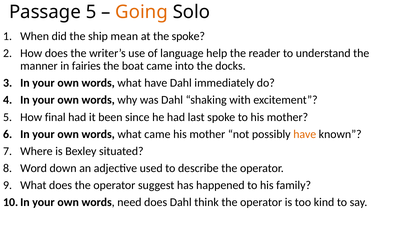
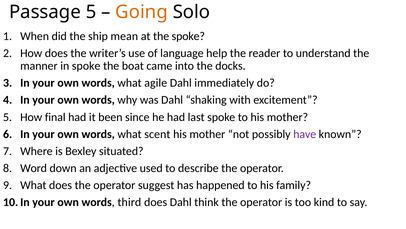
in fairies: fairies -> spoke (86, 66)
what have: have -> agile (156, 83)
what came: came -> scent (157, 134)
have colour: orange -> purple (305, 134)
need: need -> third (129, 202)
